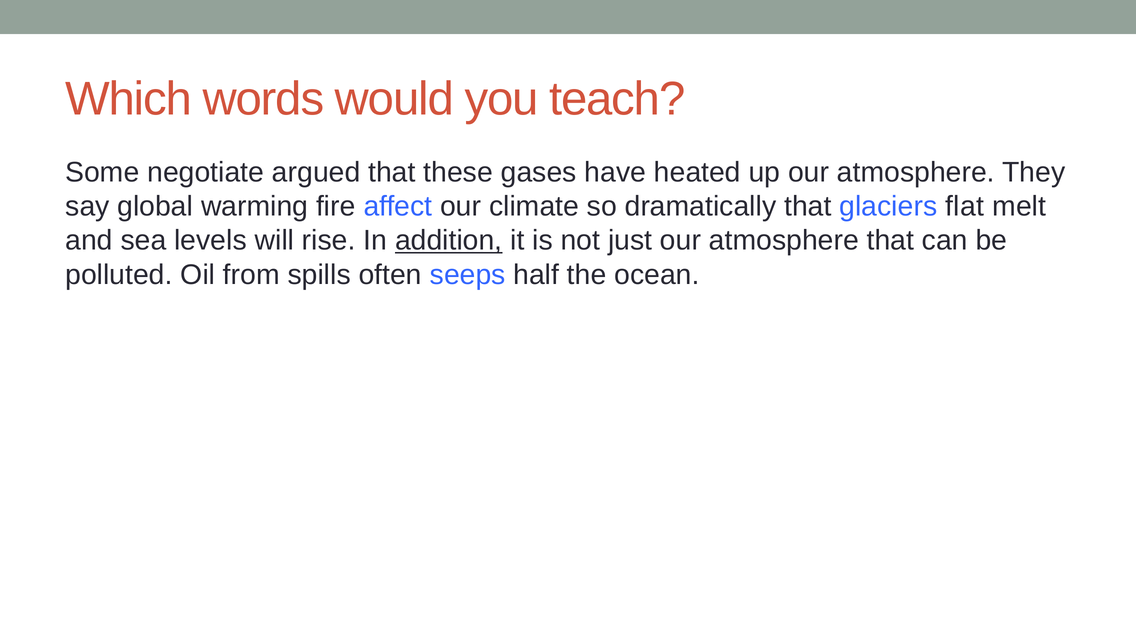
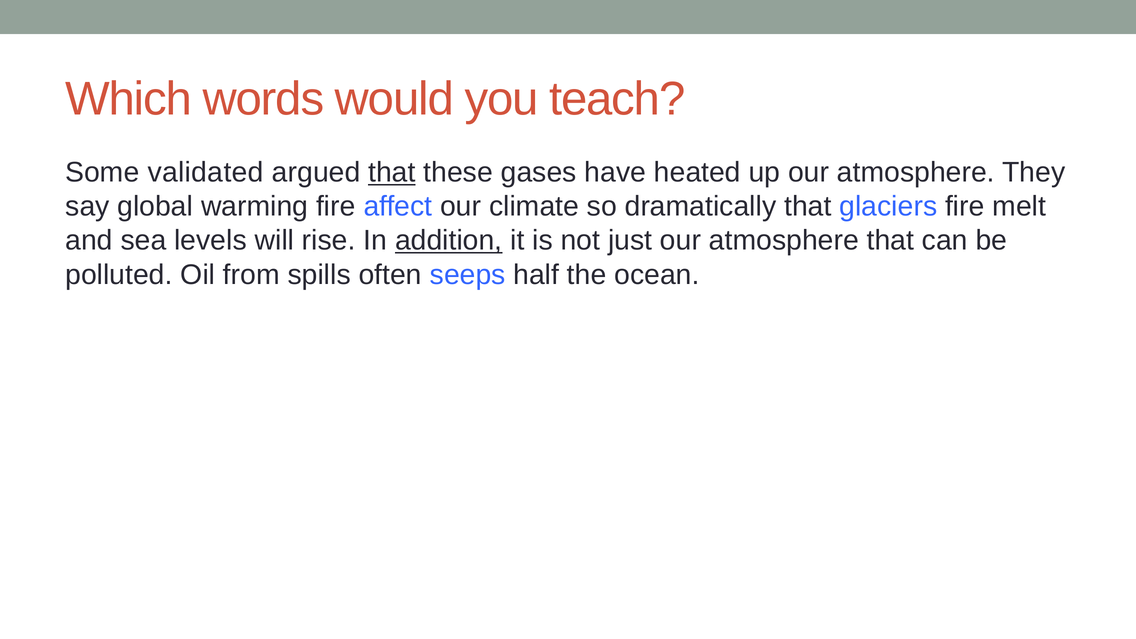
negotiate: negotiate -> validated (206, 172)
that underline: none -> present (392, 172)
glaciers flat: flat -> fire (965, 206)
